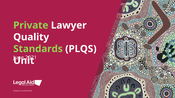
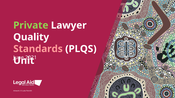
Standards colour: light green -> pink (38, 49)
